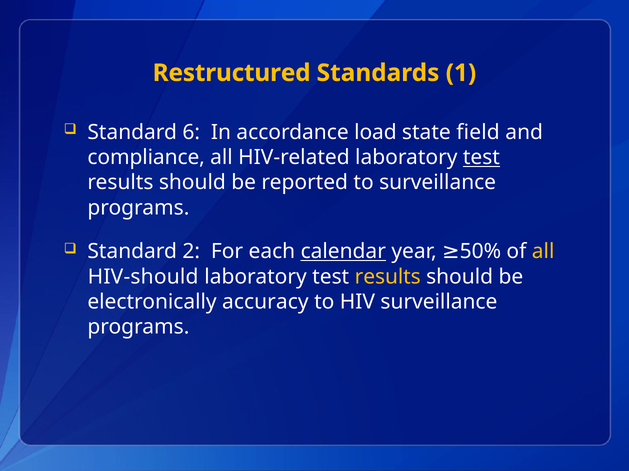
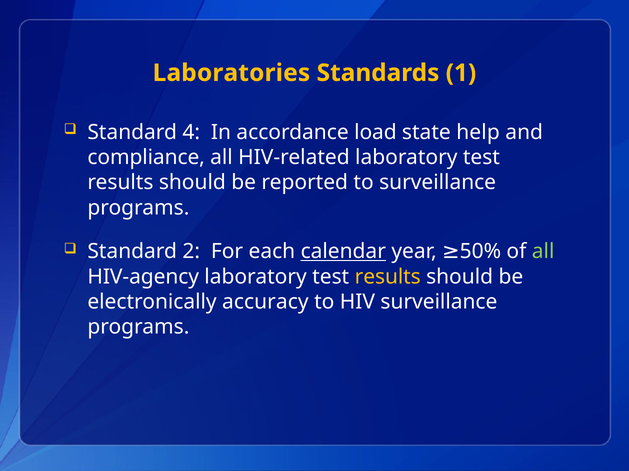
Restructured: Restructured -> Laboratories (231, 73)
6: 6 -> 4 (191, 132)
field: field -> help (478, 132)
test underline: present -> none (481, 158)
all colour: yellow -> light green (543, 252)
HIV-should: HIV-should -> HIV-agency (143, 277)
